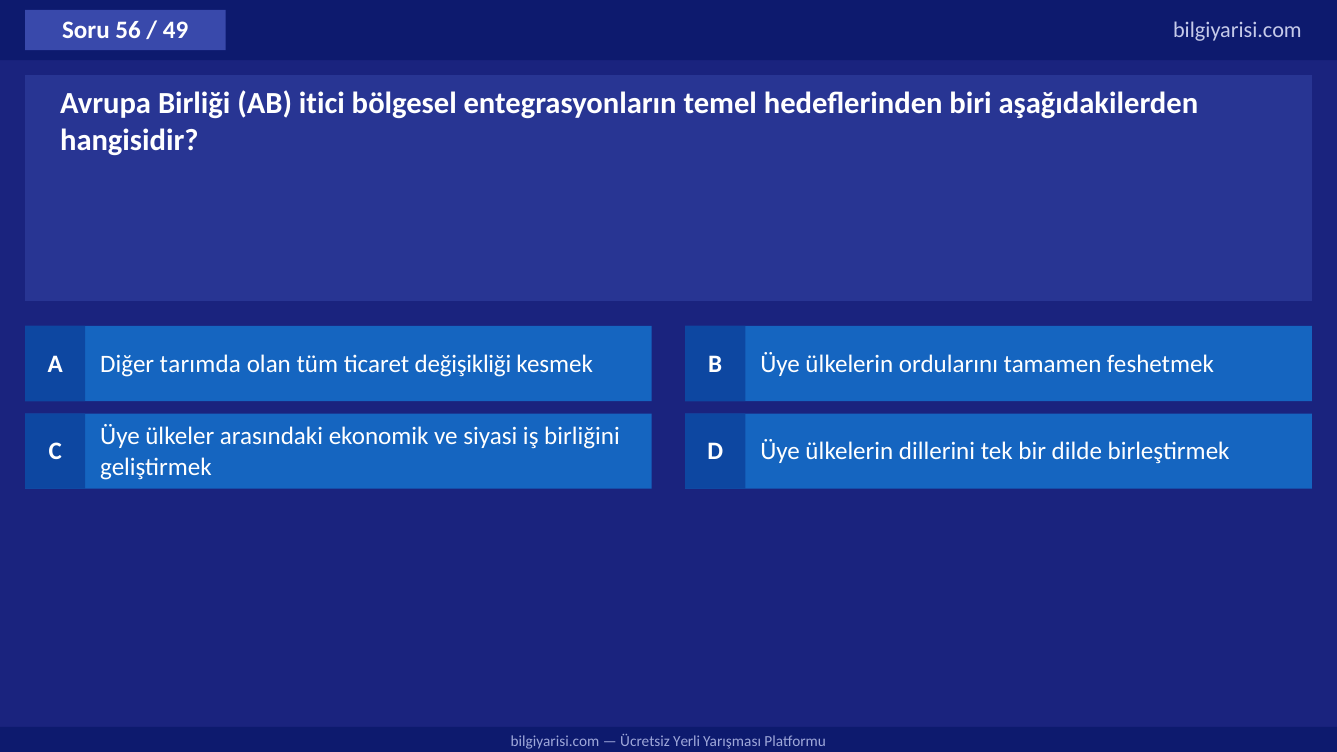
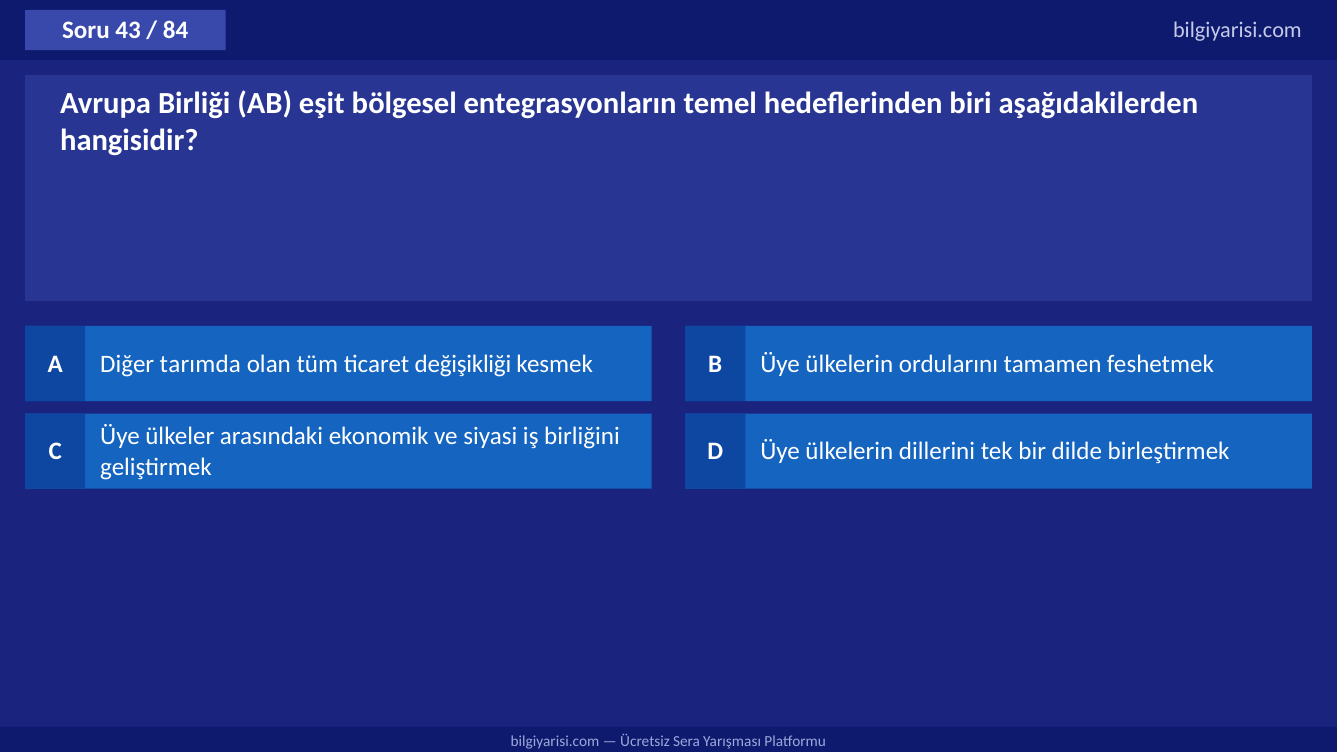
56: 56 -> 43 (128, 31)
49: 49 -> 84 (176, 31)
itici: itici -> eşit (322, 103)
Yerli: Yerli -> Sera (687, 742)
